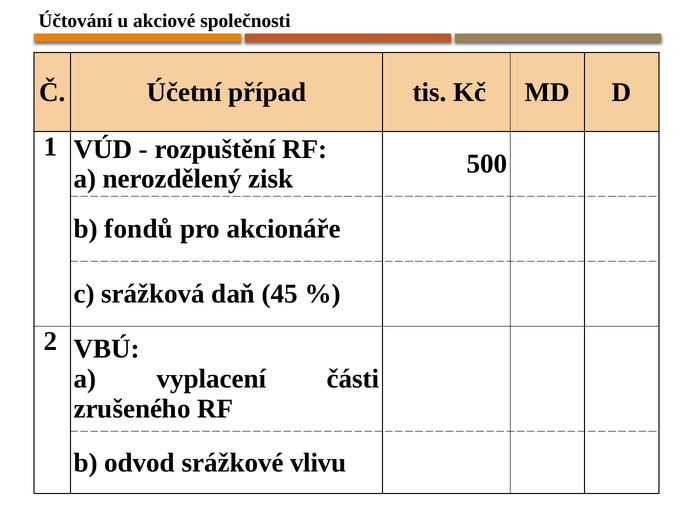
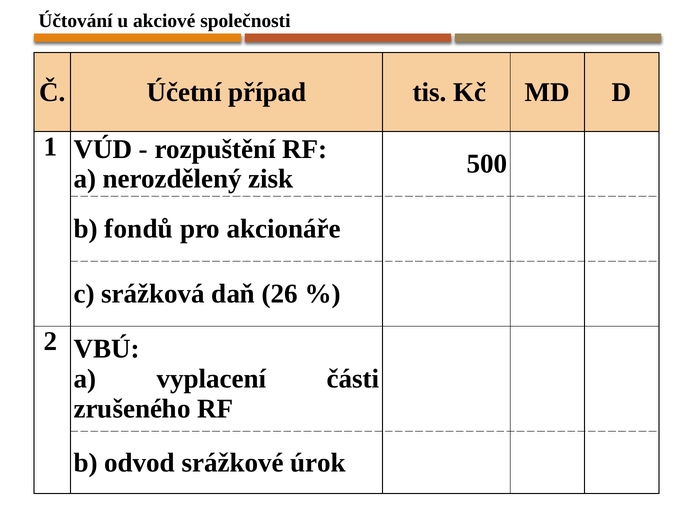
45: 45 -> 26 (280, 294)
vlivu: vlivu -> úrok (318, 463)
